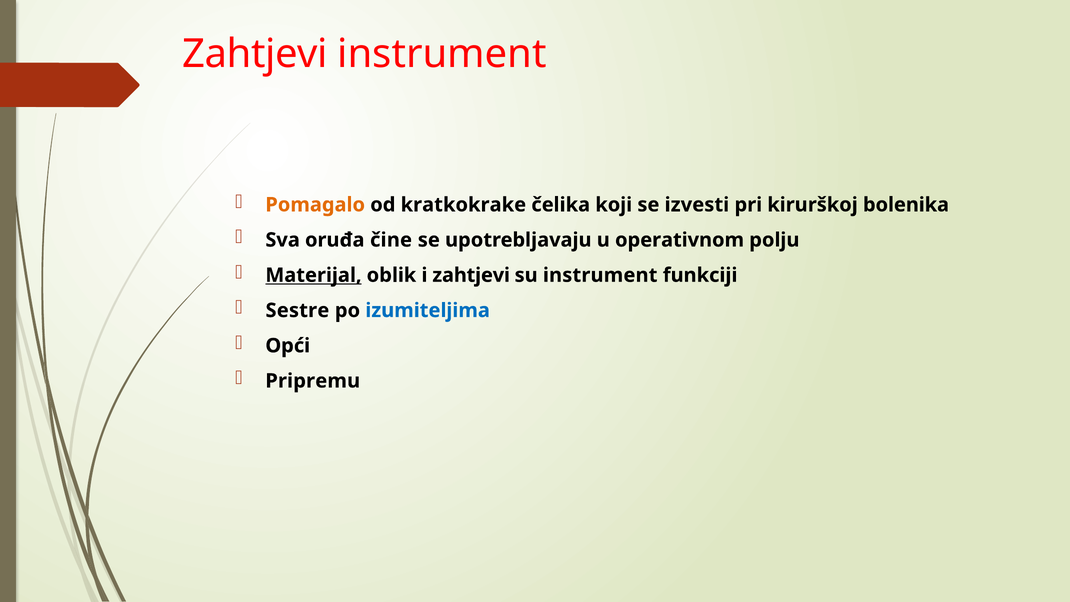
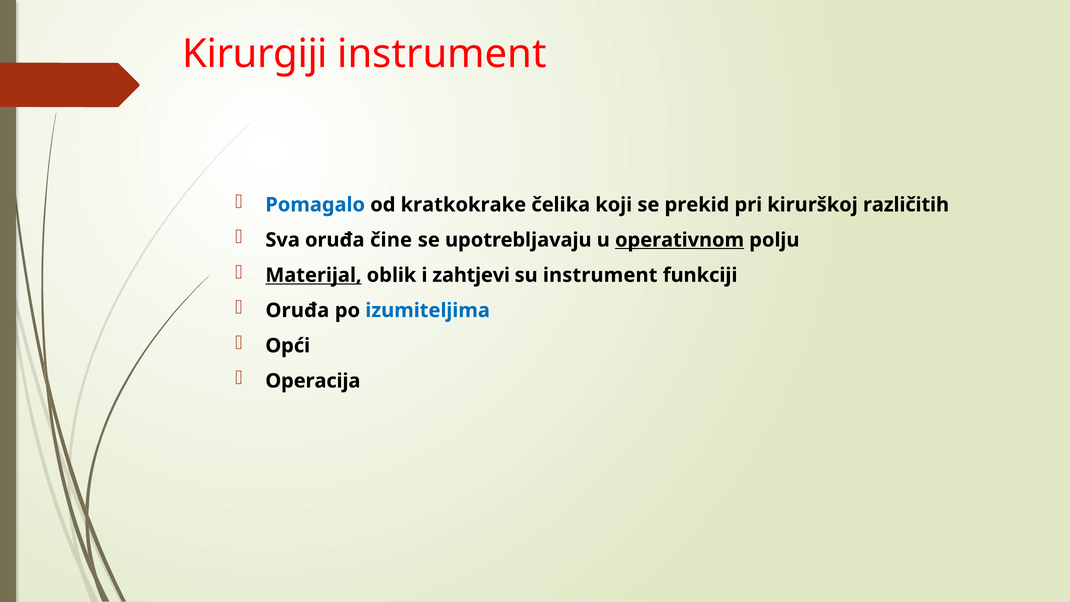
Zahtjevi: Zahtjevi -> Kirurgiji (255, 54)
Pomagalo colour: orange -> blue (315, 205)
izvesti: izvesti -> prekid (697, 205)
bolenika: bolenika -> različitih (906, 205)
operativnom underline: none -> present (680, 240)
Sestre: Sestre -> Oruđa (297, 310)
Pripremu: Pripremu -> Operacija (313, 381)
